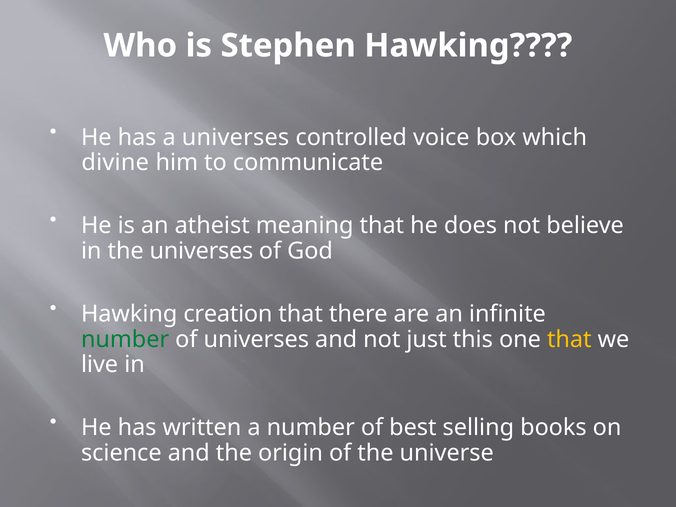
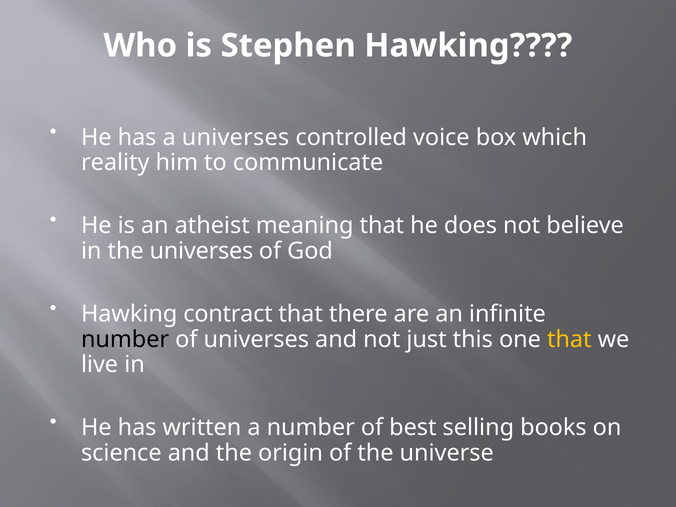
divine: divine -> reality (115, 163)
creation: creation -> contract (228, 314)
number colour: green -> black (125, 339)
